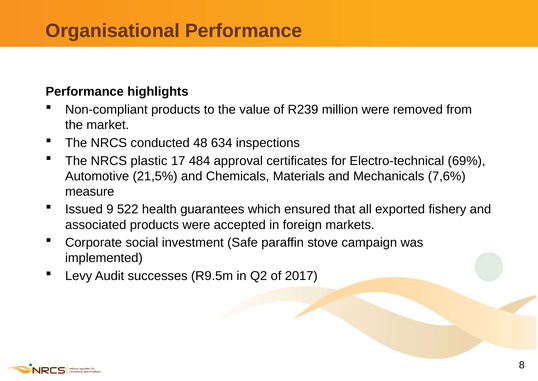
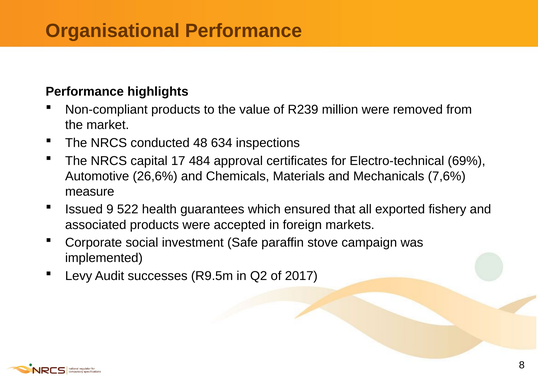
plastic: plastic -> capital (149, 161)
21,5%: 21,5% -> 26,6% (155, 176)
